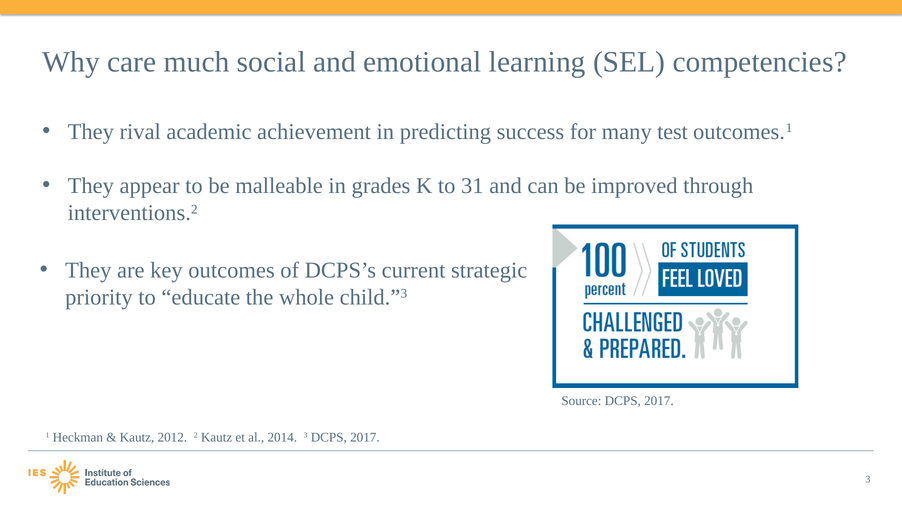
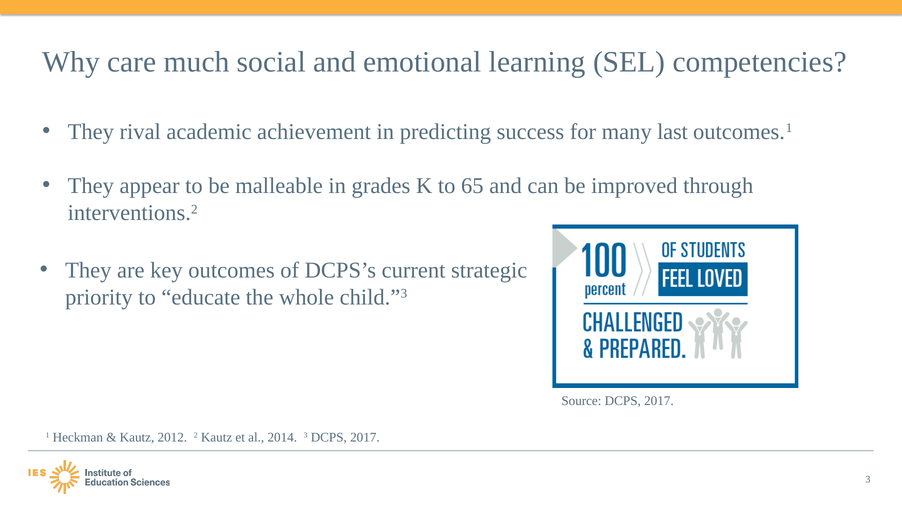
test: test -> last (673, 132)
31: 31 -> 65 (472, 186)
